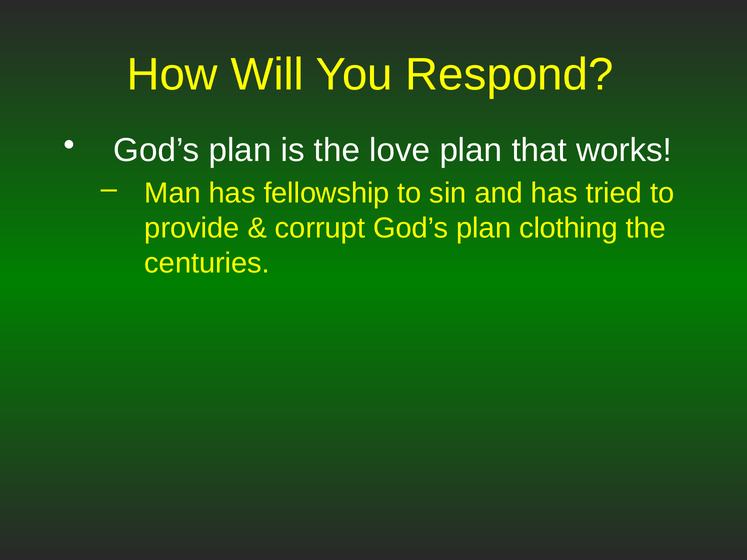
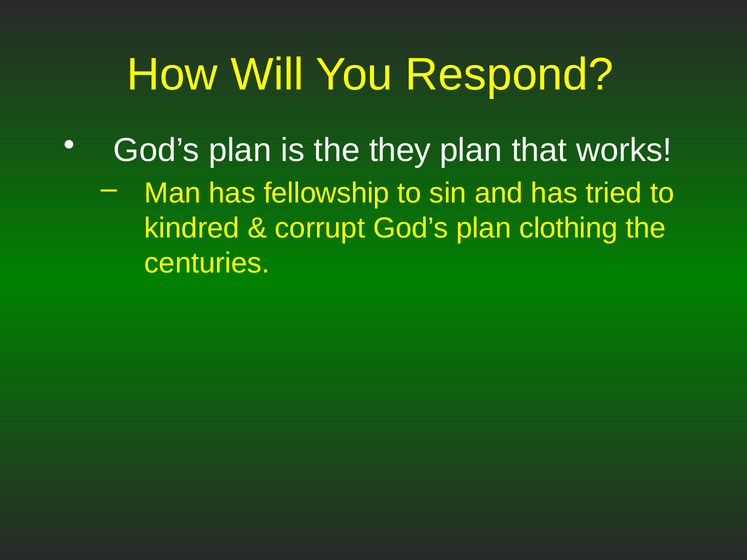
love: love -> they (400, 150)
provide: provide -> kindred (192, 228)
